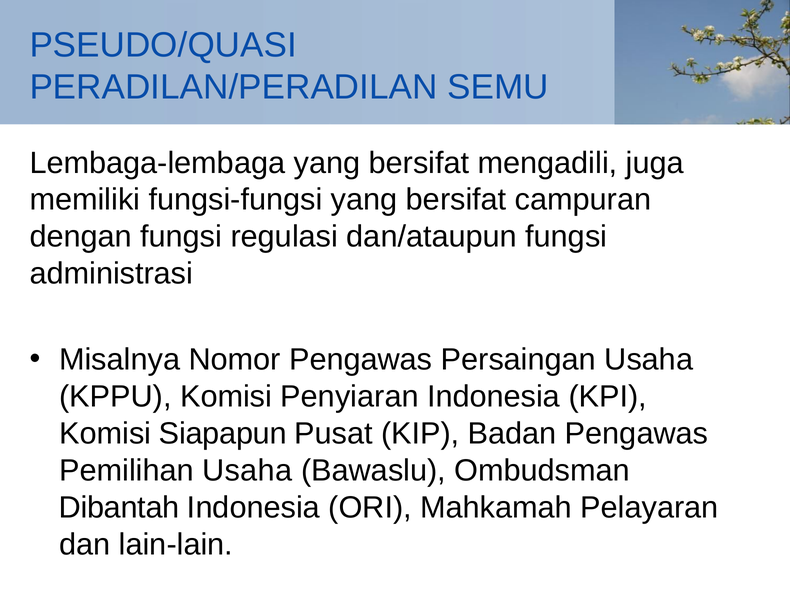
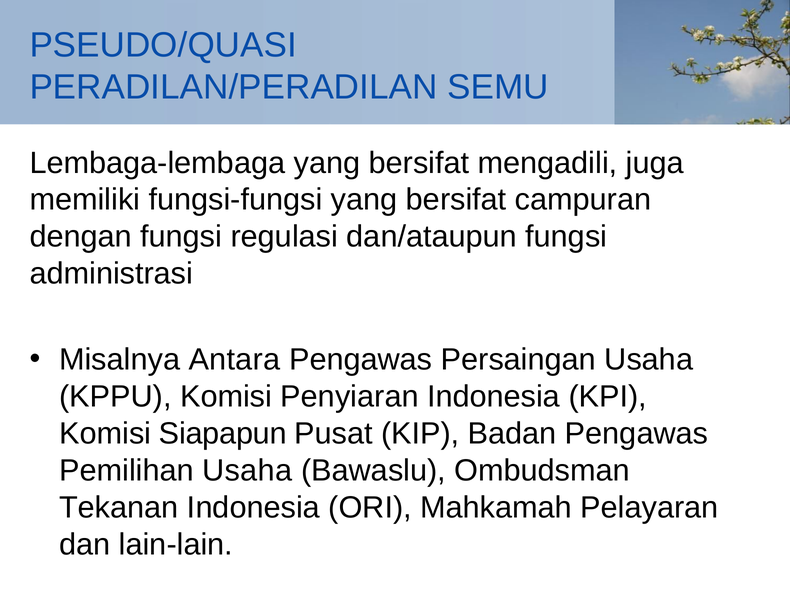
Nomor: Nomor -> Antara (235, 360)
Dibantah: Dibantah -> Tekanan (119, 507)
